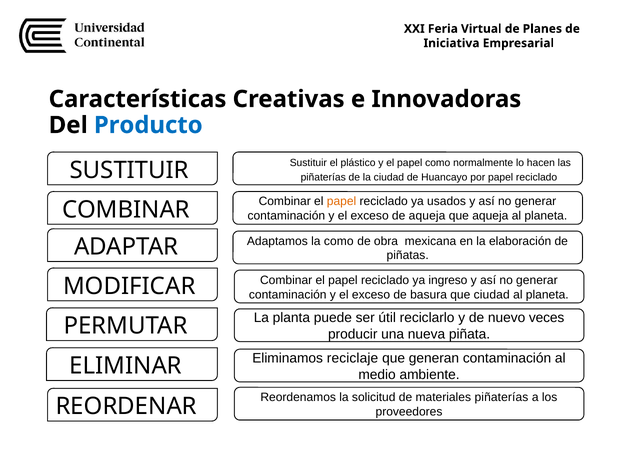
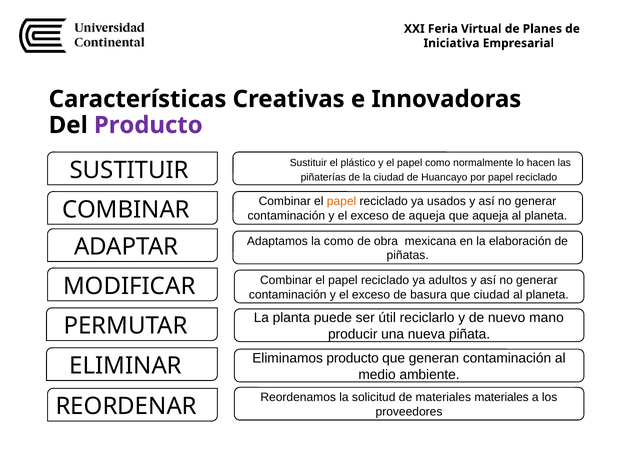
Producto colour: blue -> purple (148, 125)
ingreso: ingreso -> adultos (448, 280)
veces: veces -> mano (546, 318)
Eliminamos reciclaje: reciclaje -> producto (353, 358)
materiales piñaterías: piñaterías -> materiales (502, 397)
